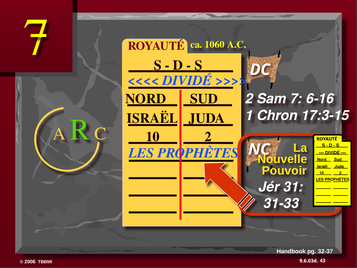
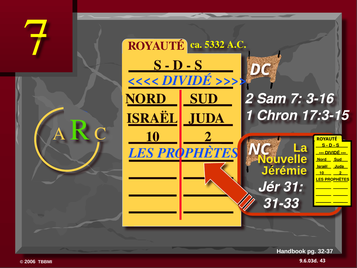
1060: 1060 -> 5332 (215, 45)
6-16: 6-16 -> 3-16 (320, 99)
Pouvoir: Pouvoir -> Jérémie (284, 171)
